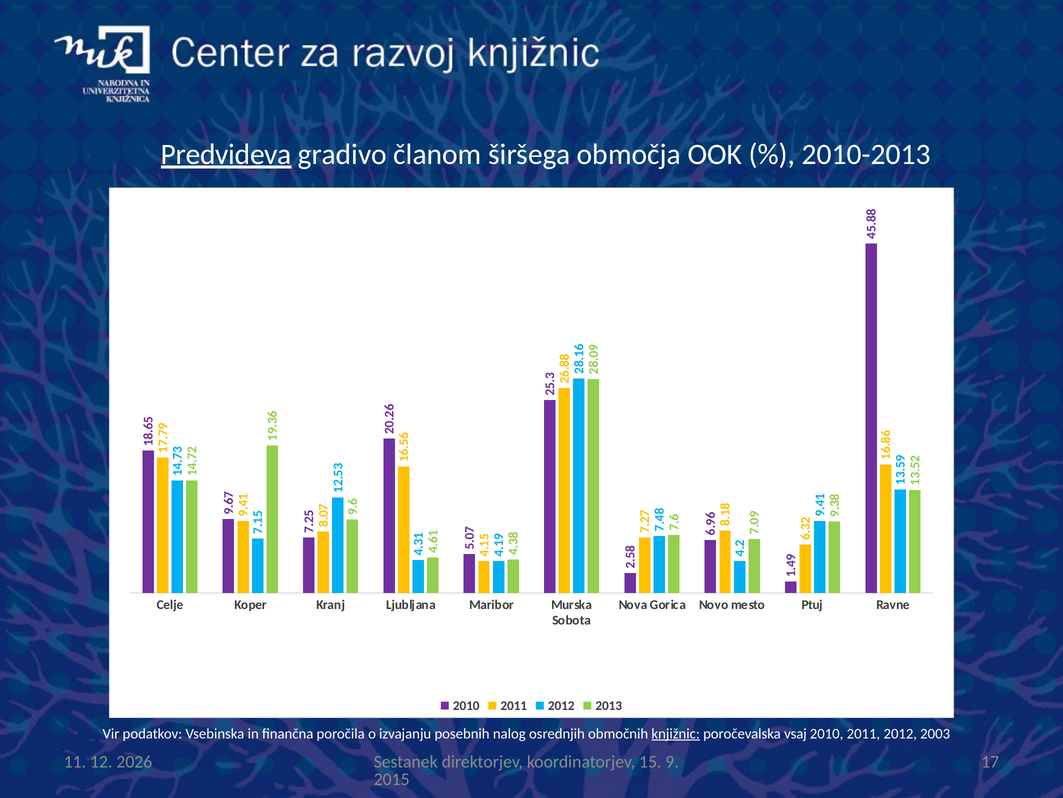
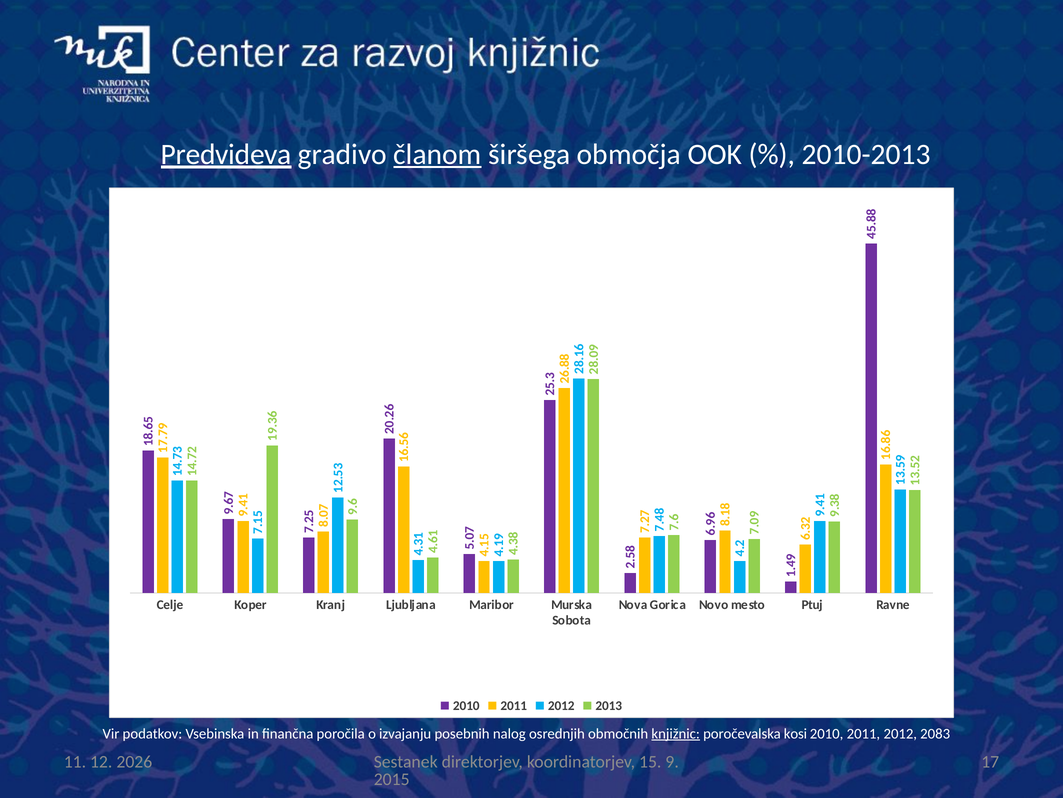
članom underline: none -> present (437, 154)
vsaj: vsaj -> kosi (795, 733)
2003: 2003 -> 2083 (935, 733)
